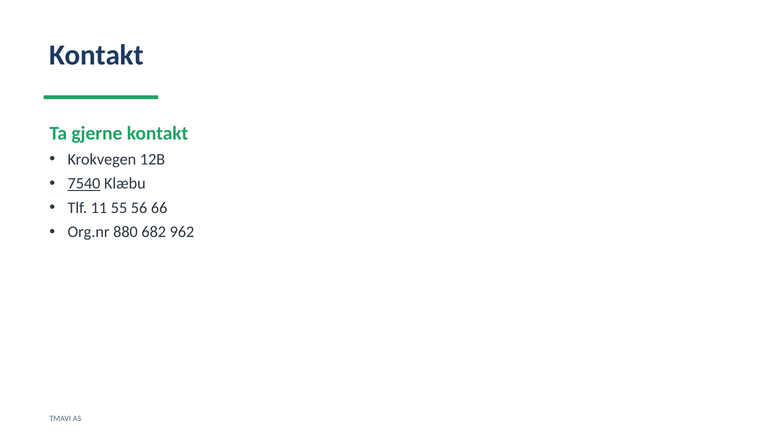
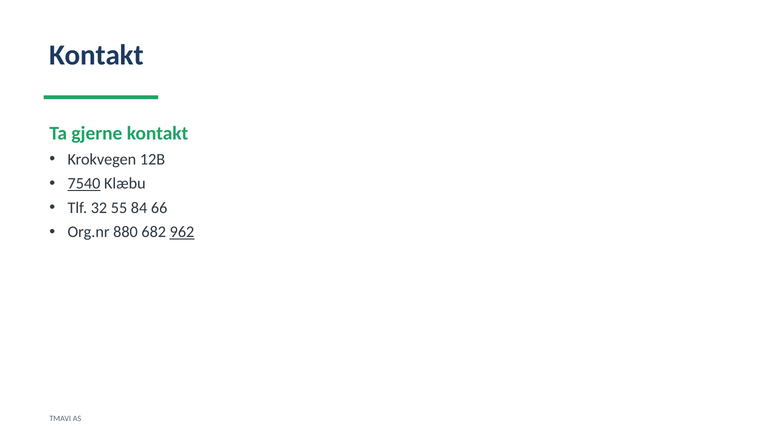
11: 11 -> 32 (99, 208)
56: 56 -> 84 (139, 208)
962 underline: none -> present (182, 232)
